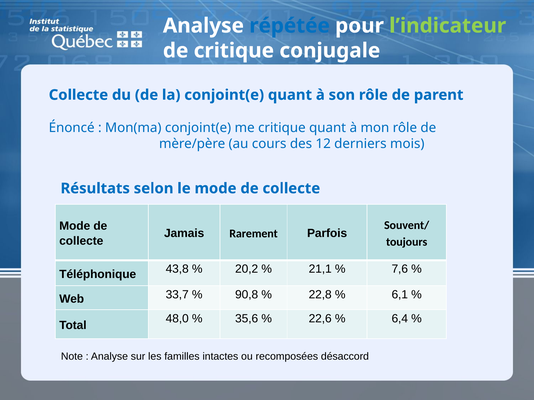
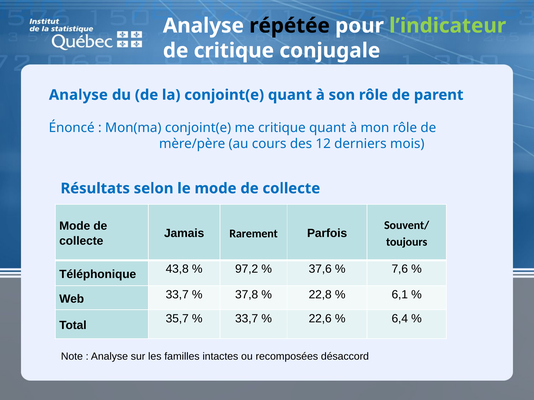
répétée colour: blue -> black (290, 26)
Collecte: Collecte -> Analyse (78, 95)
20,2: 20,2 -> 97,2 (247, 269)
21,1: 21,1 -> 37,6 (320, 269)
90,8: 90,8 -> 37,8 (247, 295)
48,0: 48,0 -> 35,7 (177, 319)
35,6: 35,6 -> 33,7 (247, 319)
